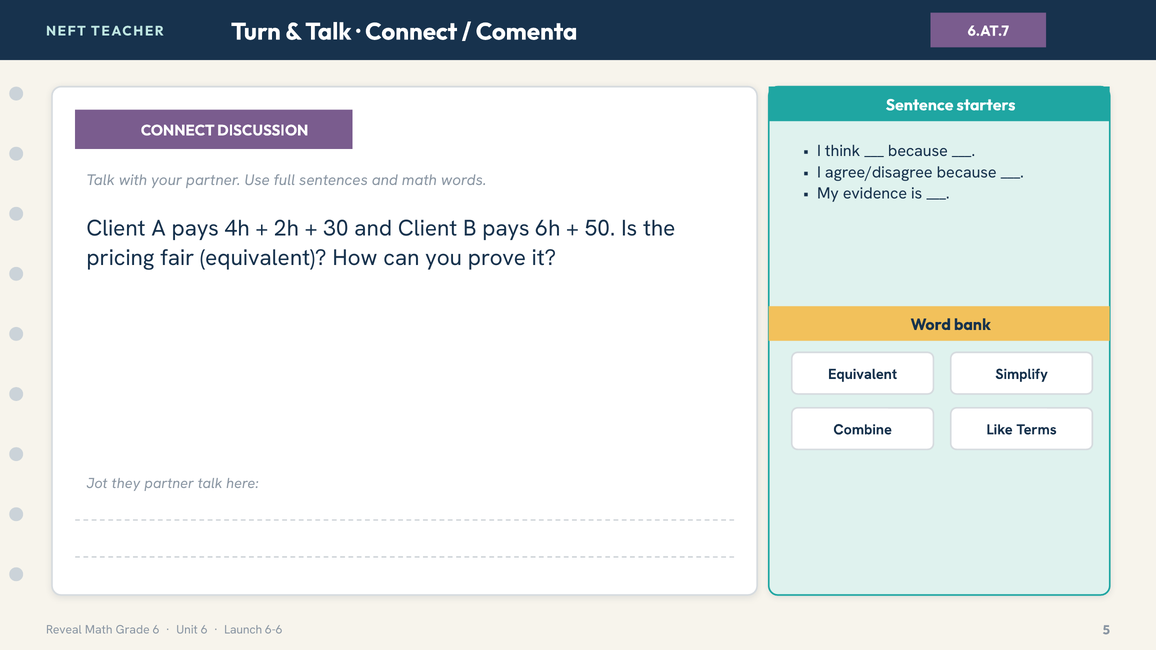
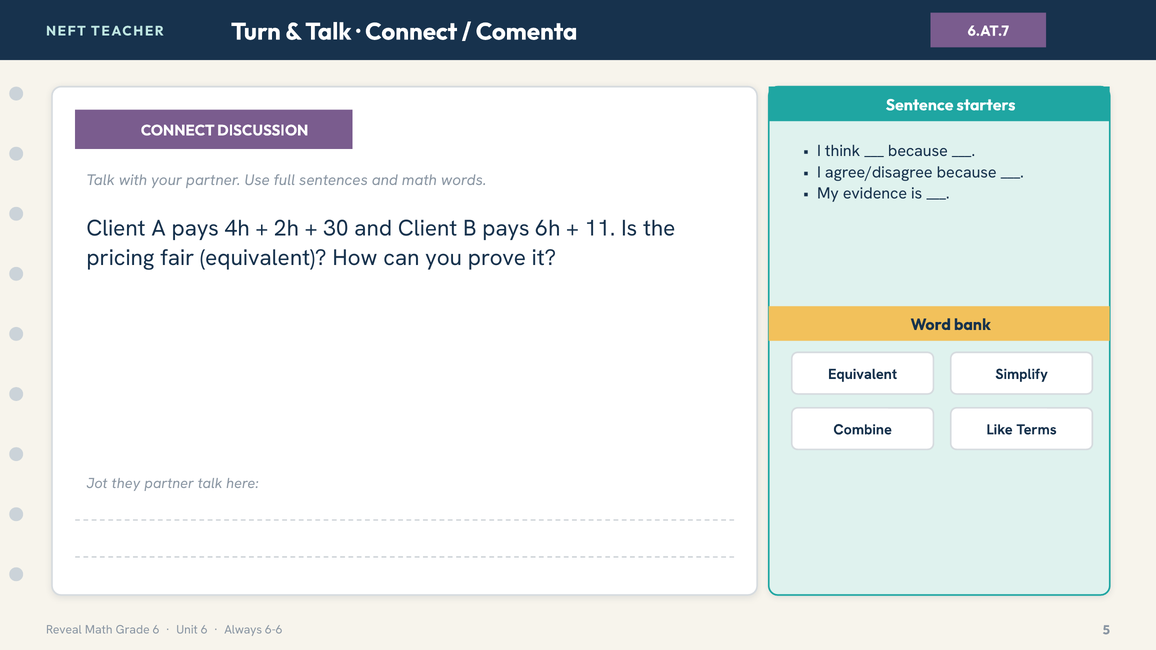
50: 50 -> 11 (600, 229)
Launch: Launch -> Always (243, 630)
